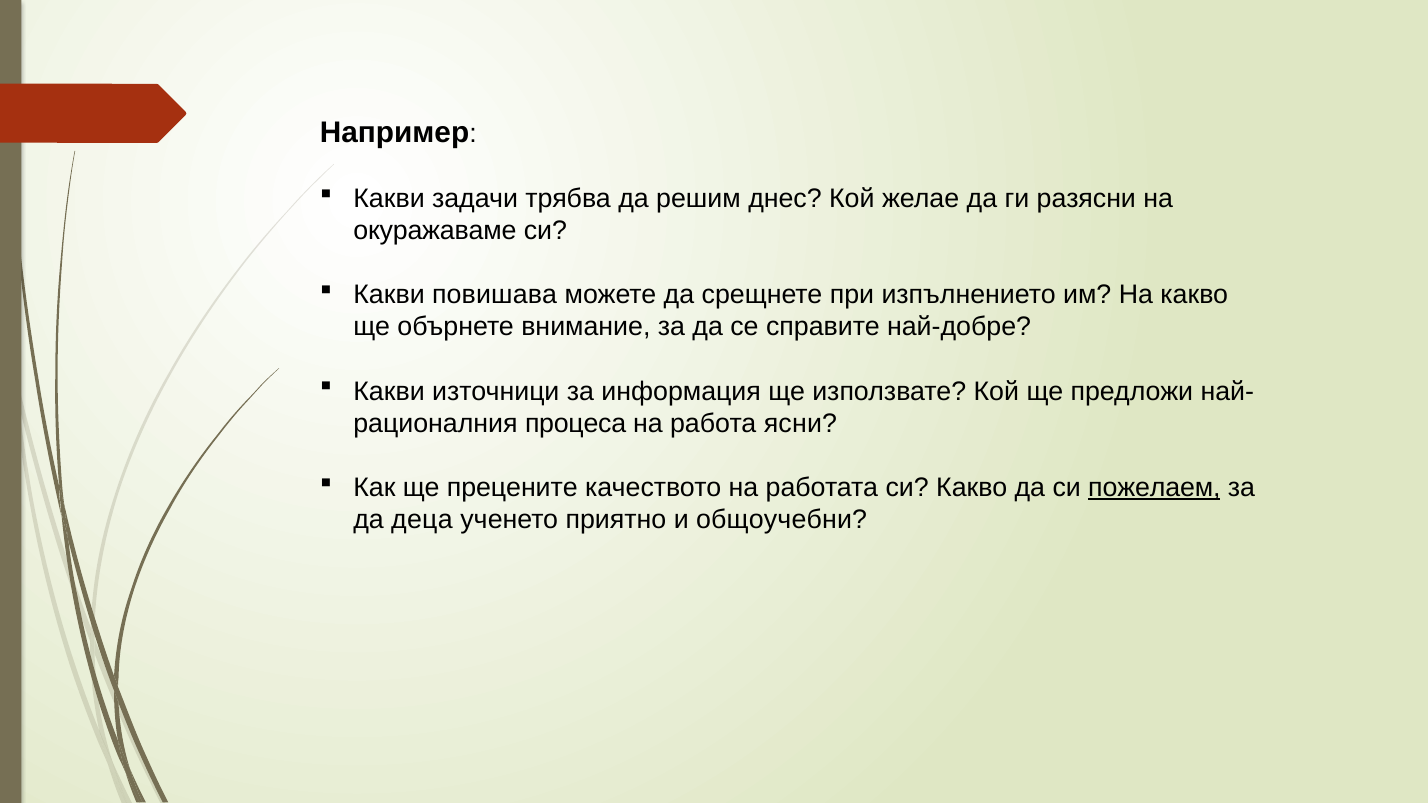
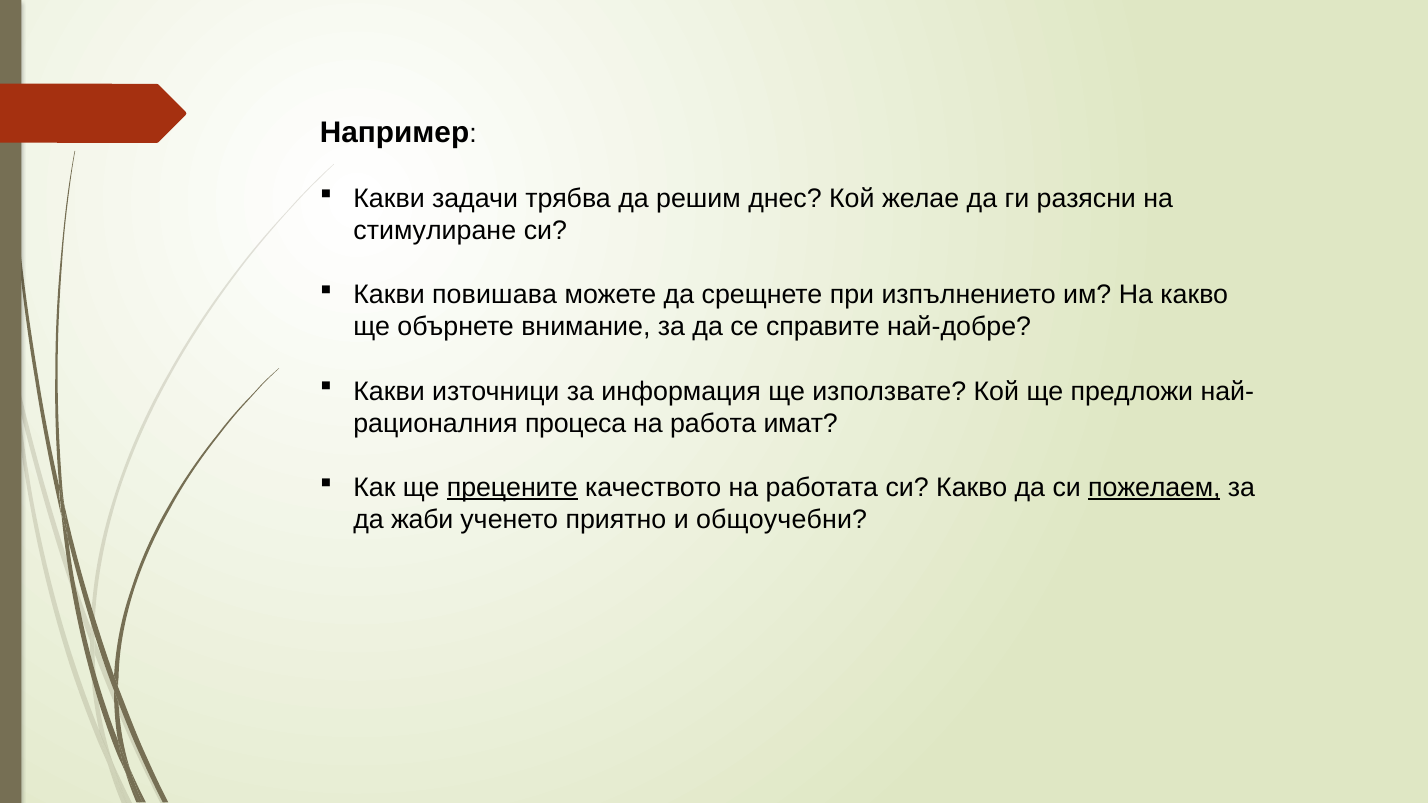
окуражаваме: окуражаваме -> стимулиране (435, 231)
ясни: ясни -> имат (801, 424)
прецените underline: none -> present (512, 488)
деца: деца -> жаби (422, 520)
